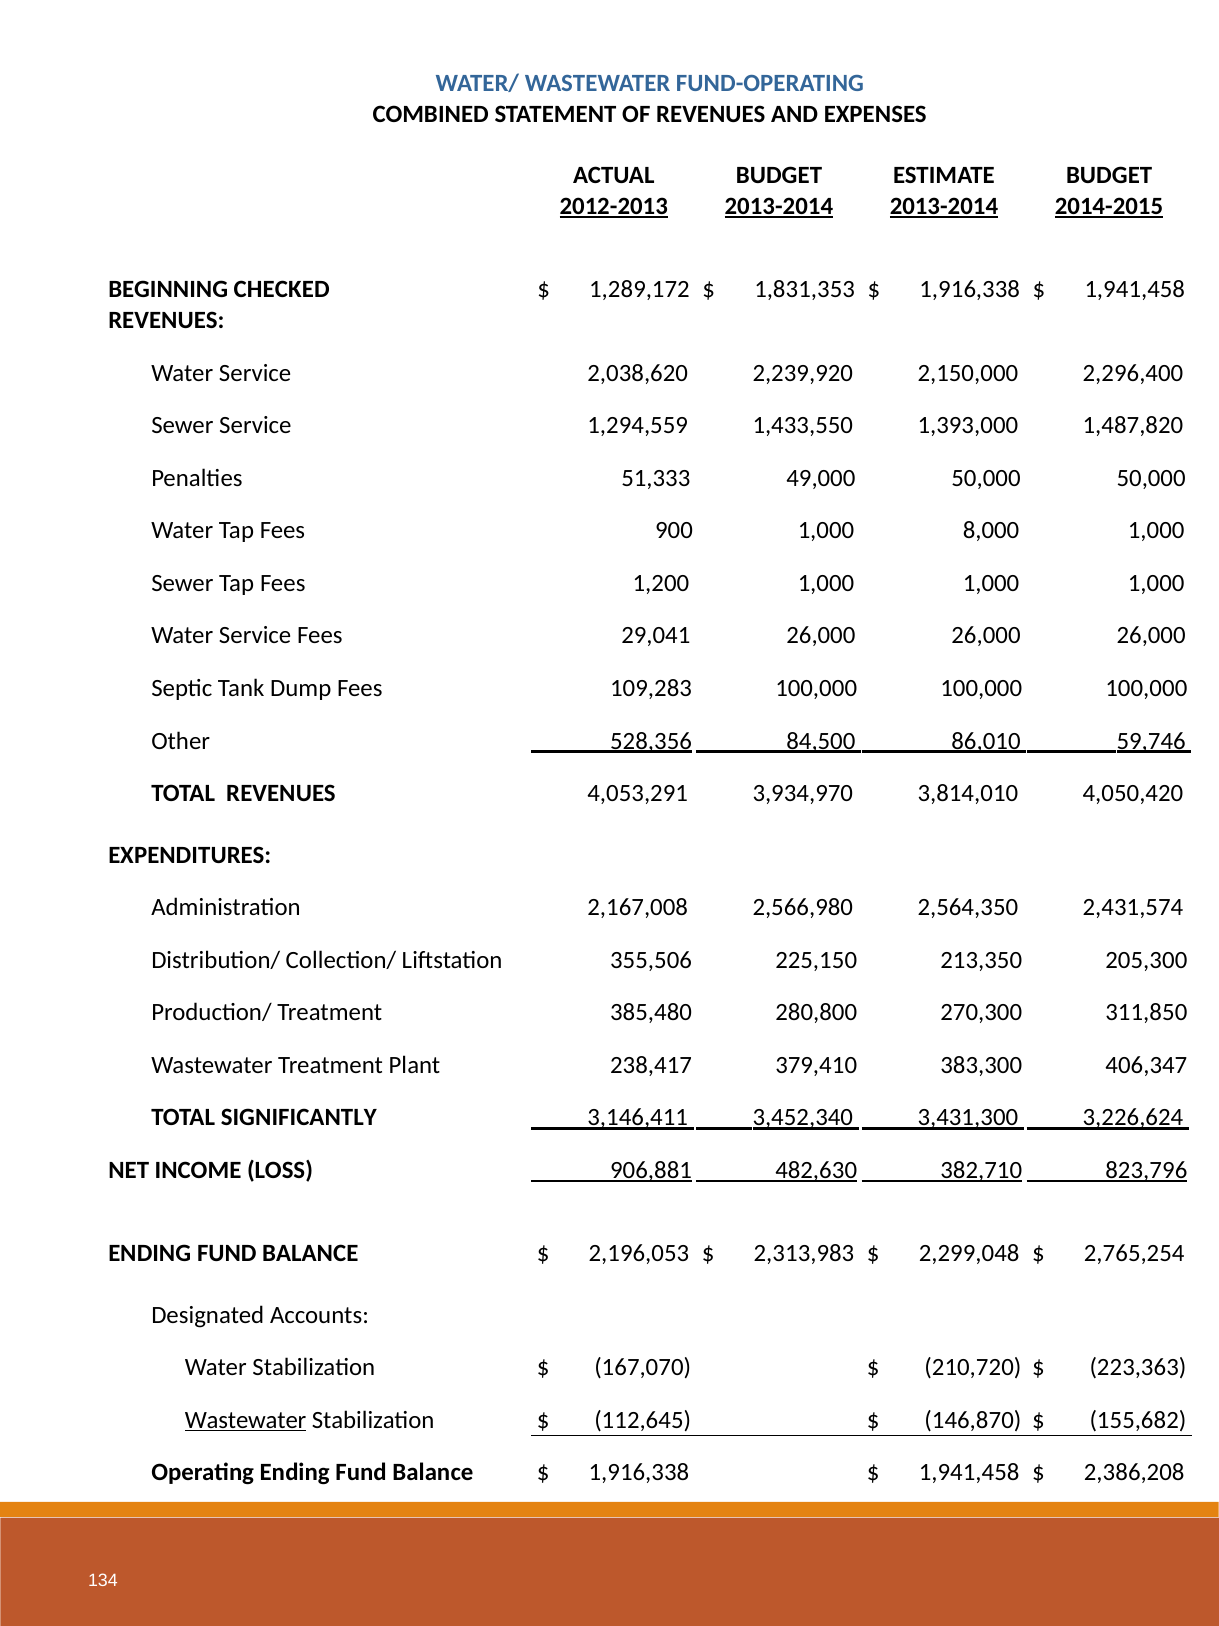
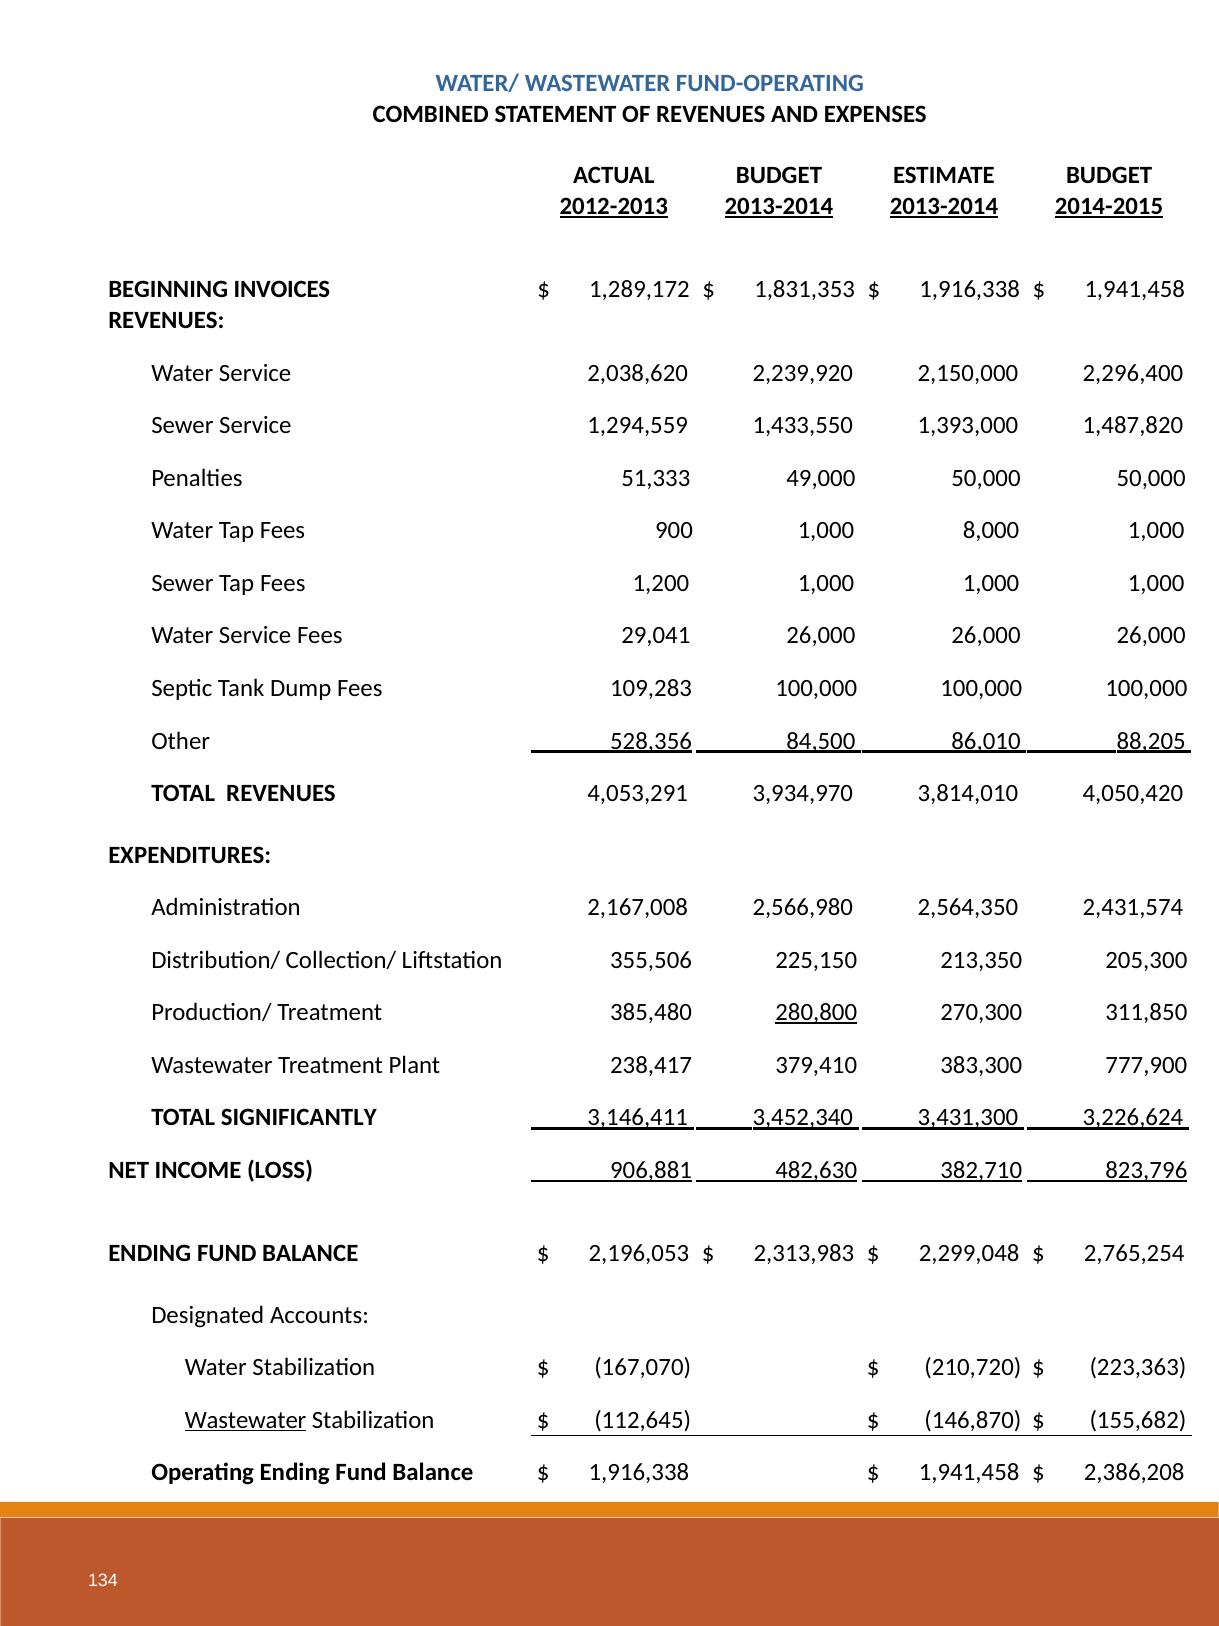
CHECKED: CHECKED -> INVOICES (282, 290)
59,746: 59,746 -> 88,205 (1151, 741)
280,800 underline: none -> present (816, 1012)
406,347: 406,347 -> 777,900 (1146, 1065)
